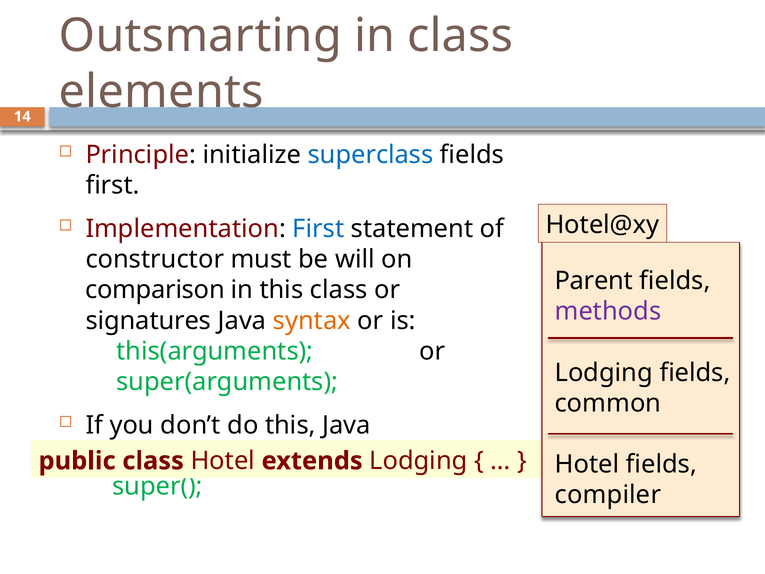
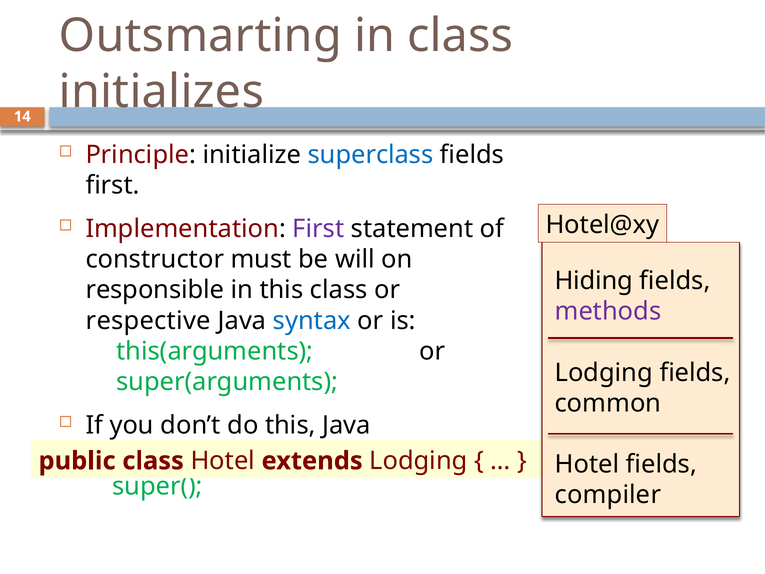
elements: elements -> initializes (161, 92)
First colour: blue -> purple (318, 229)
Parent: Parent -> Hiding (594, 281)
comparison: comparison -> responsible (155, 290)
signatures: signatures -> respective (148, 320)
syntax colour: orange -> blue (312, 320)
